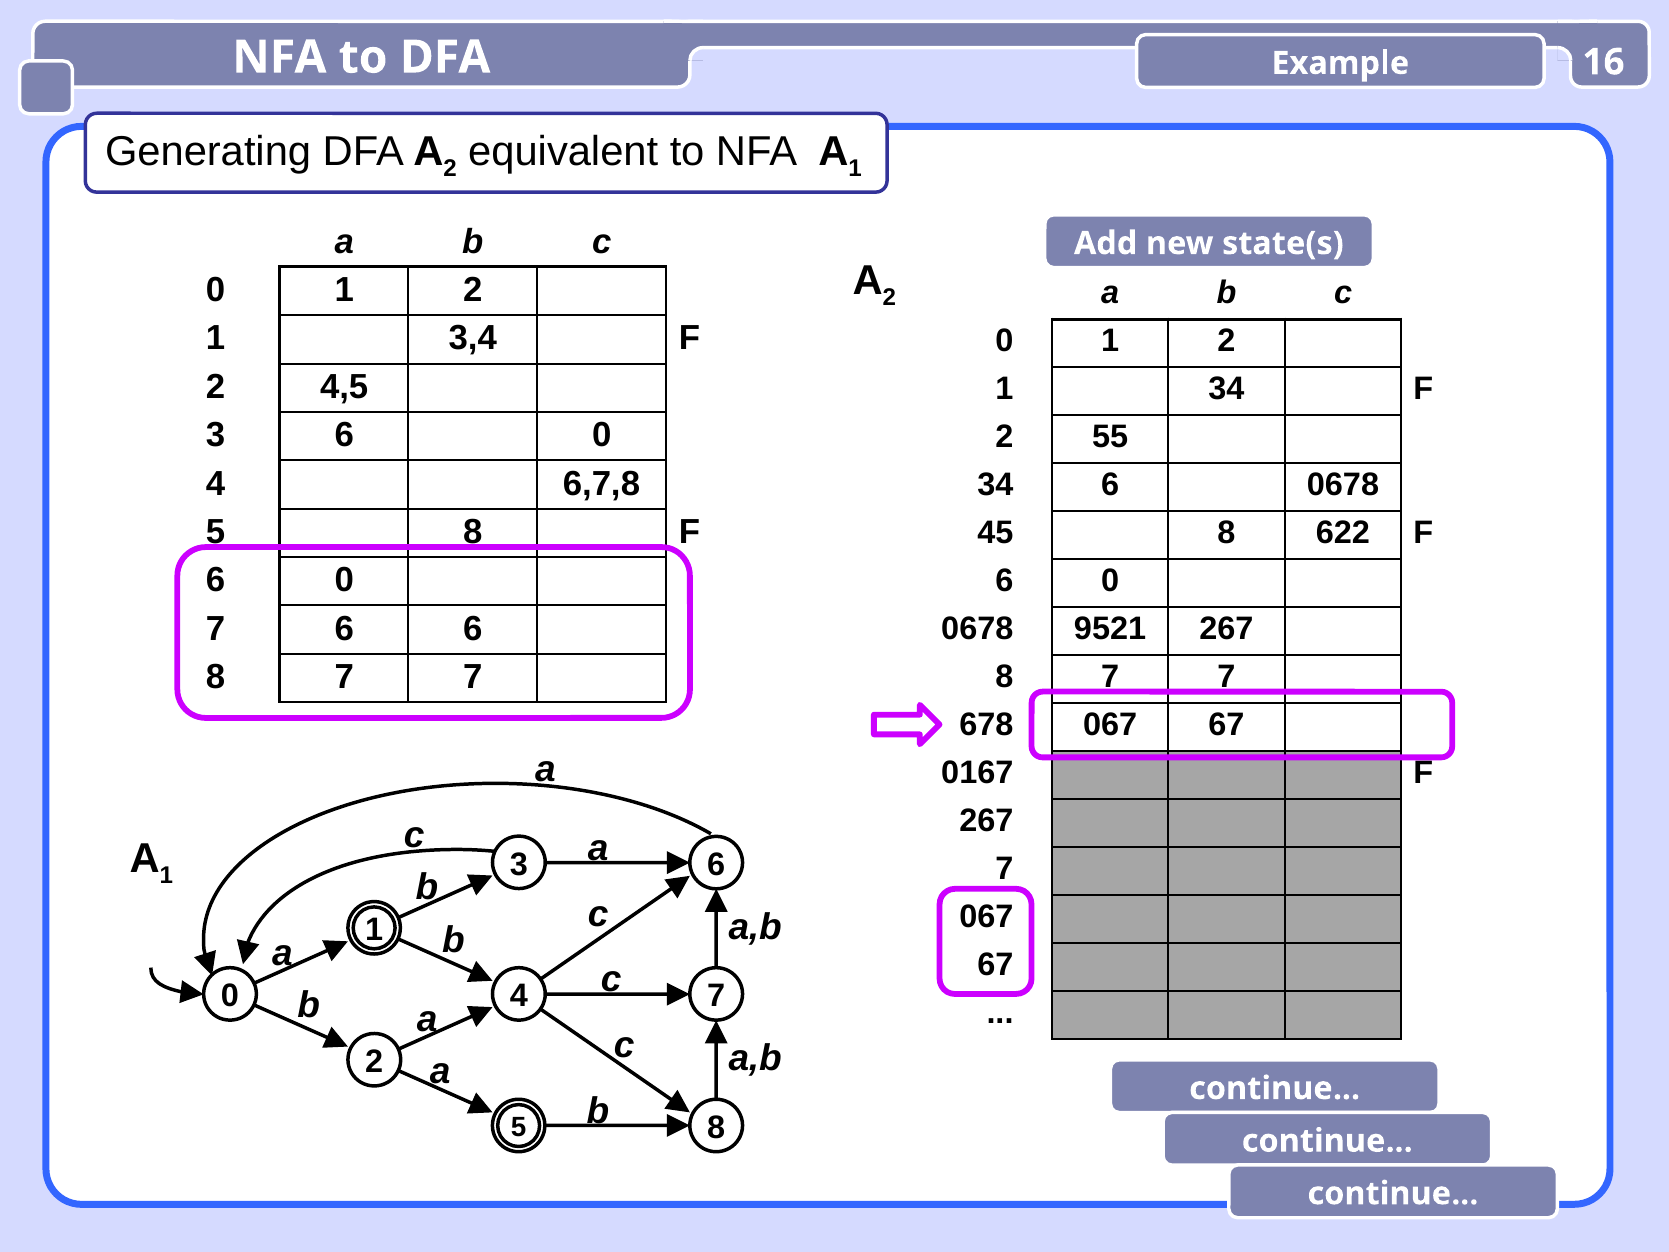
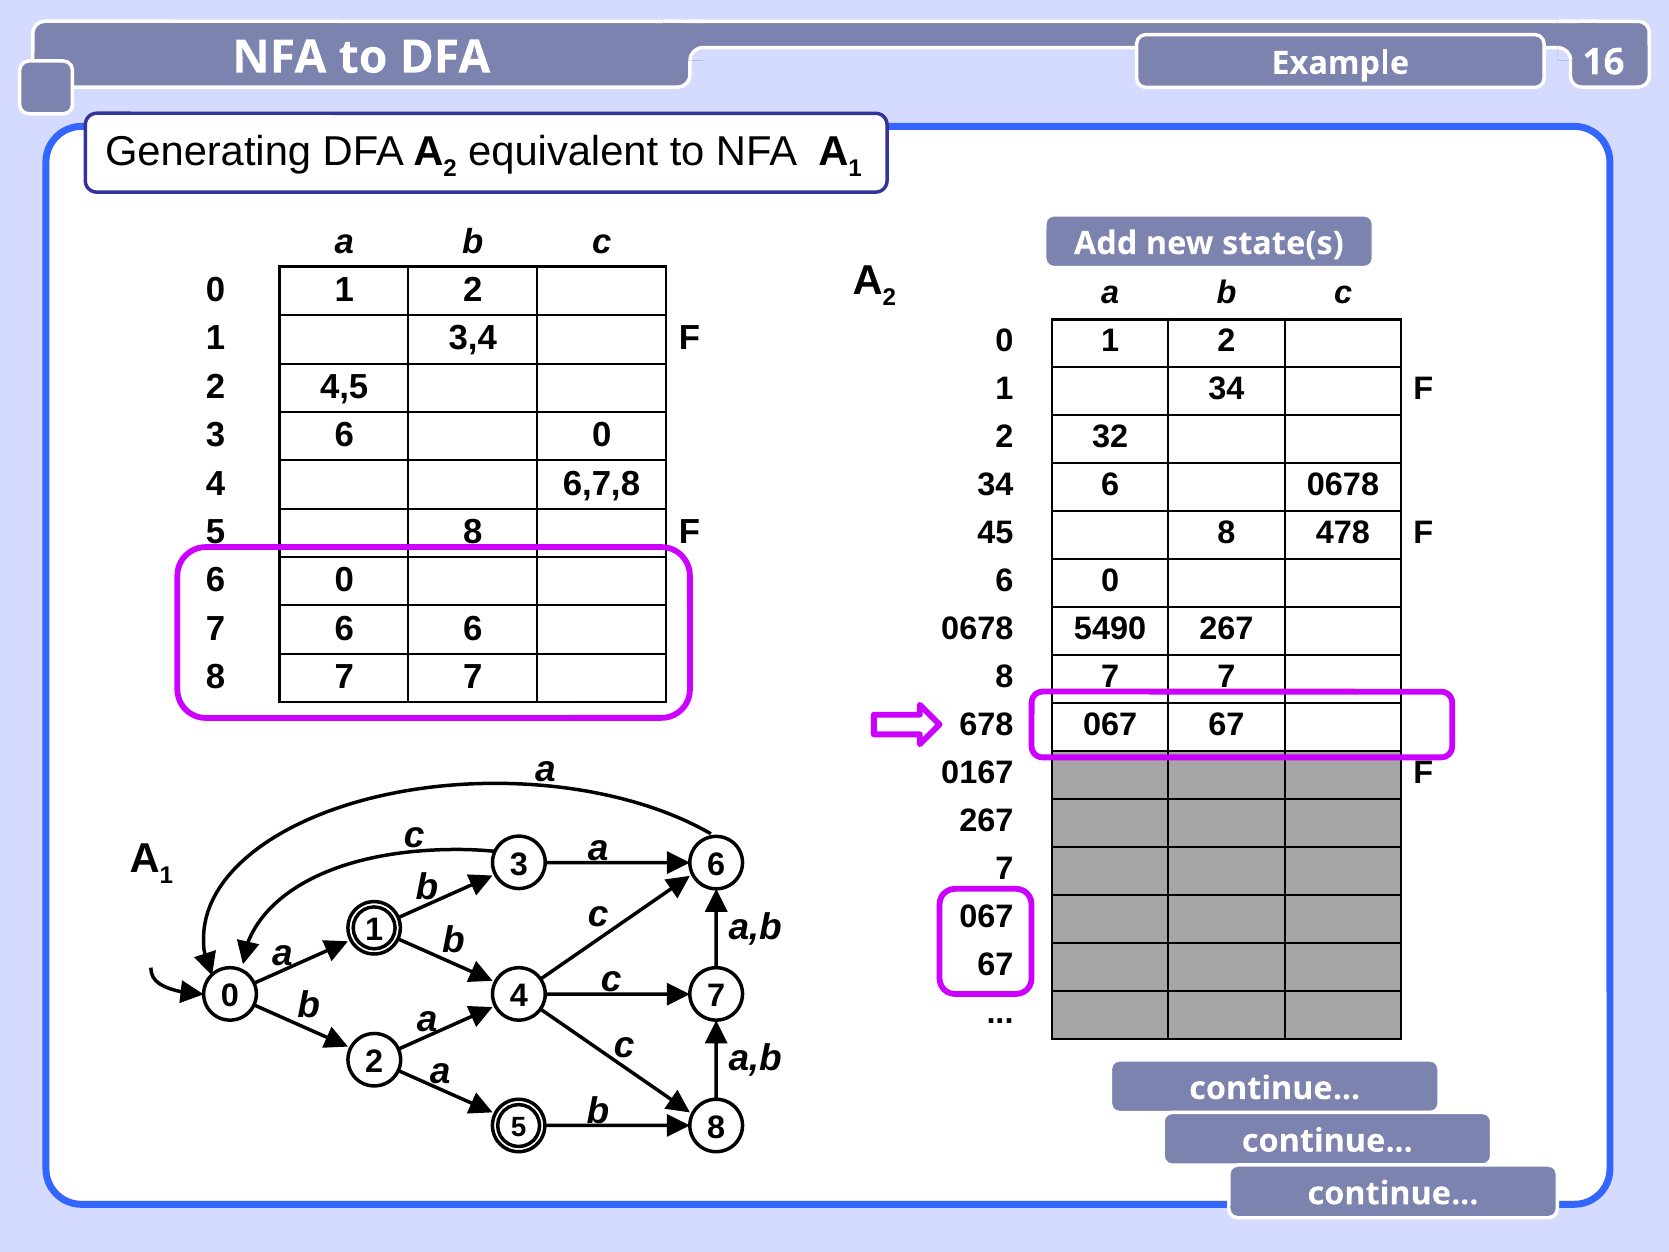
55: 55 -> 32 (1110, 437)
622: 622 -> 478 (1343, 533)
9521: 9521 -> 5490 (1110, 629)
